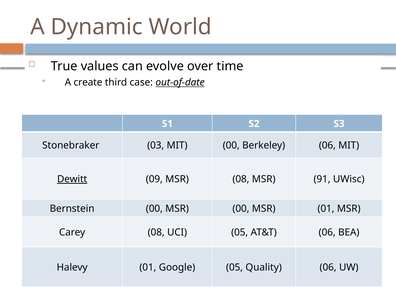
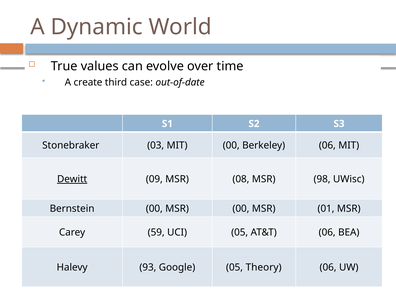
out-of-date underline: present -> none (180, 82)
91: 91 -> 98 (322, 179)
Carey 08: 08 -> 59 (156, 232)
Halevy 01: 01 -> 93 (148, 267)
Quality: Quality -> Theory (264, 267)
